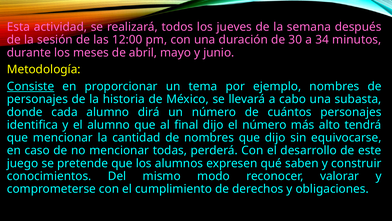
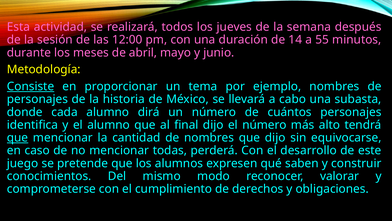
30: 30 -> 14 (295, 40)
34: 34 -> 55 (322, 40)
que underline: none -> present (18, 137)
